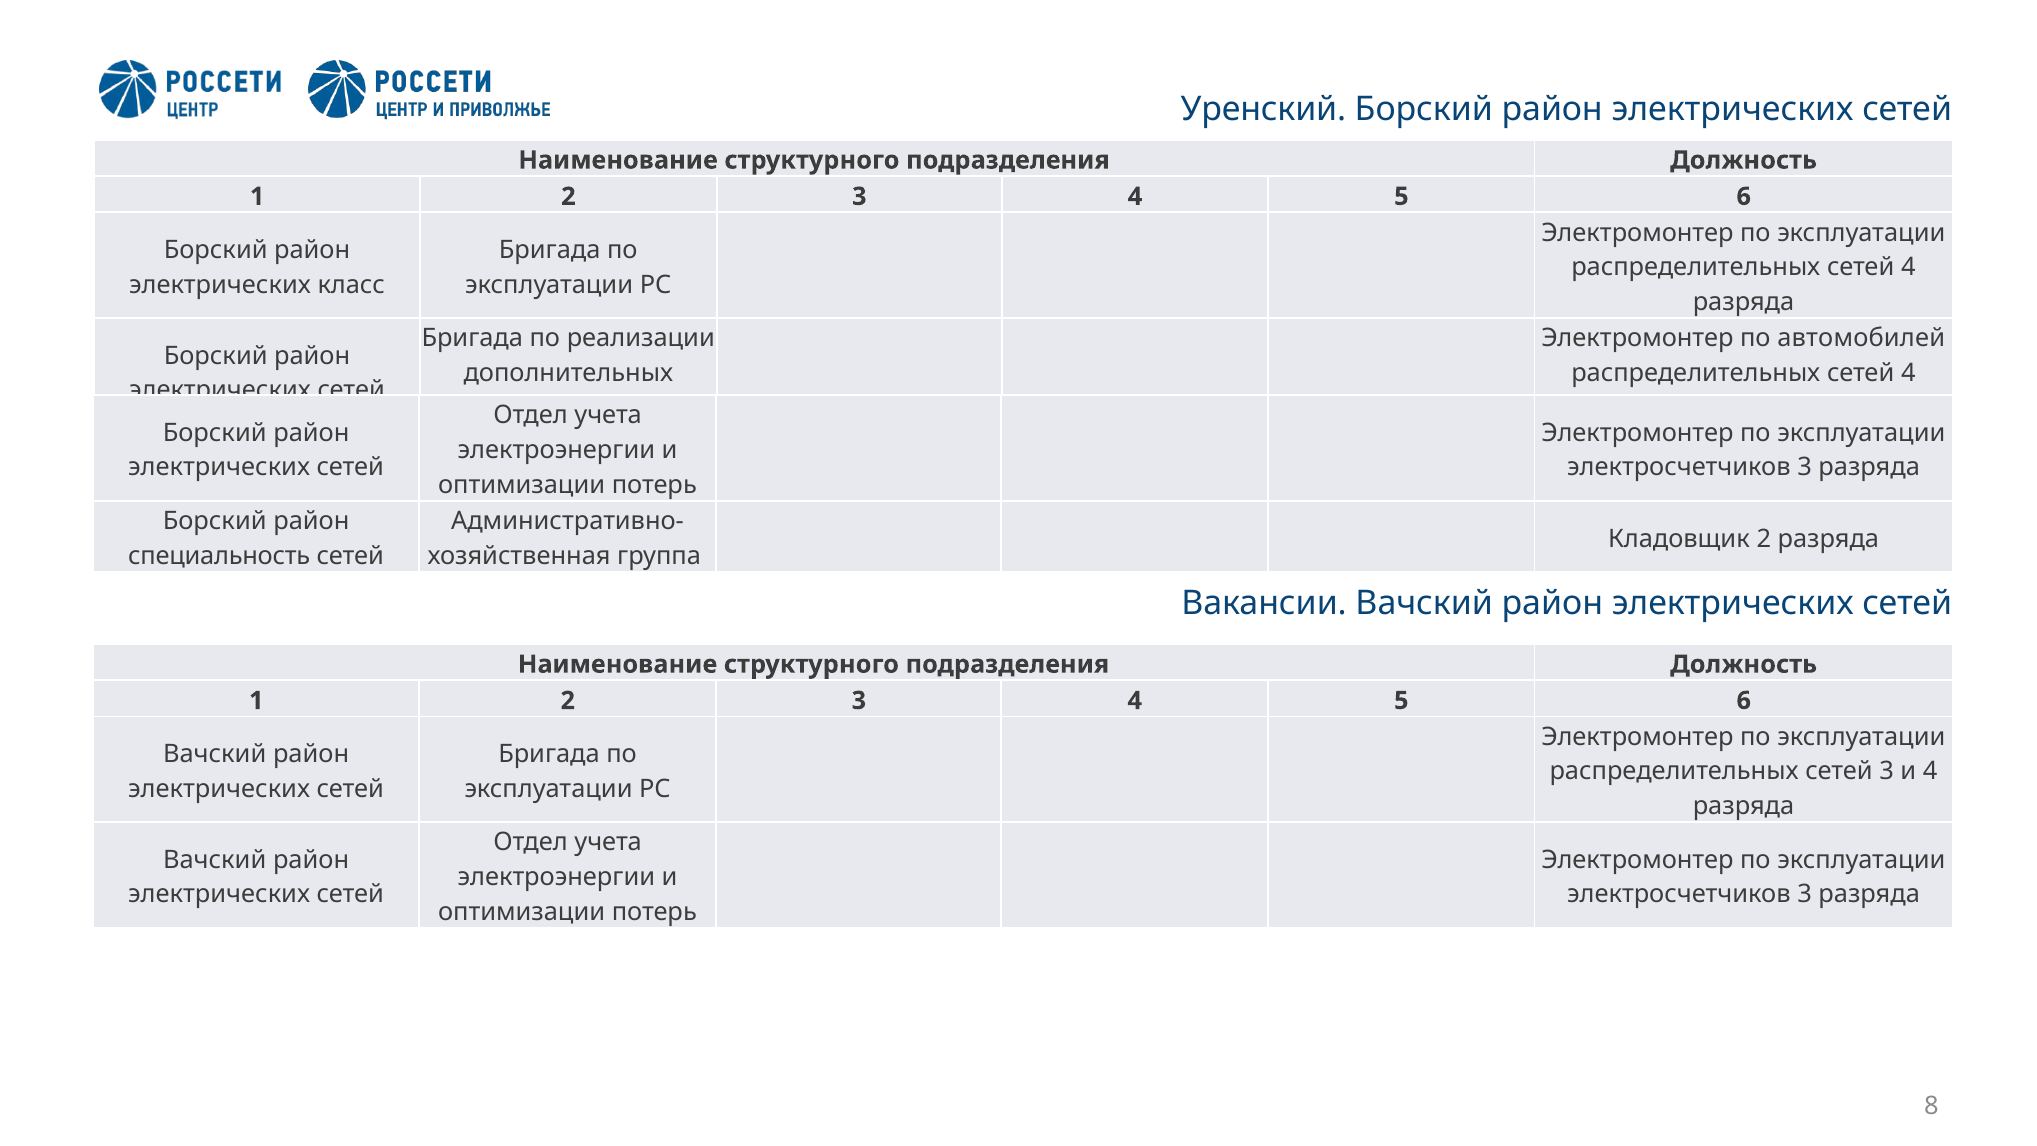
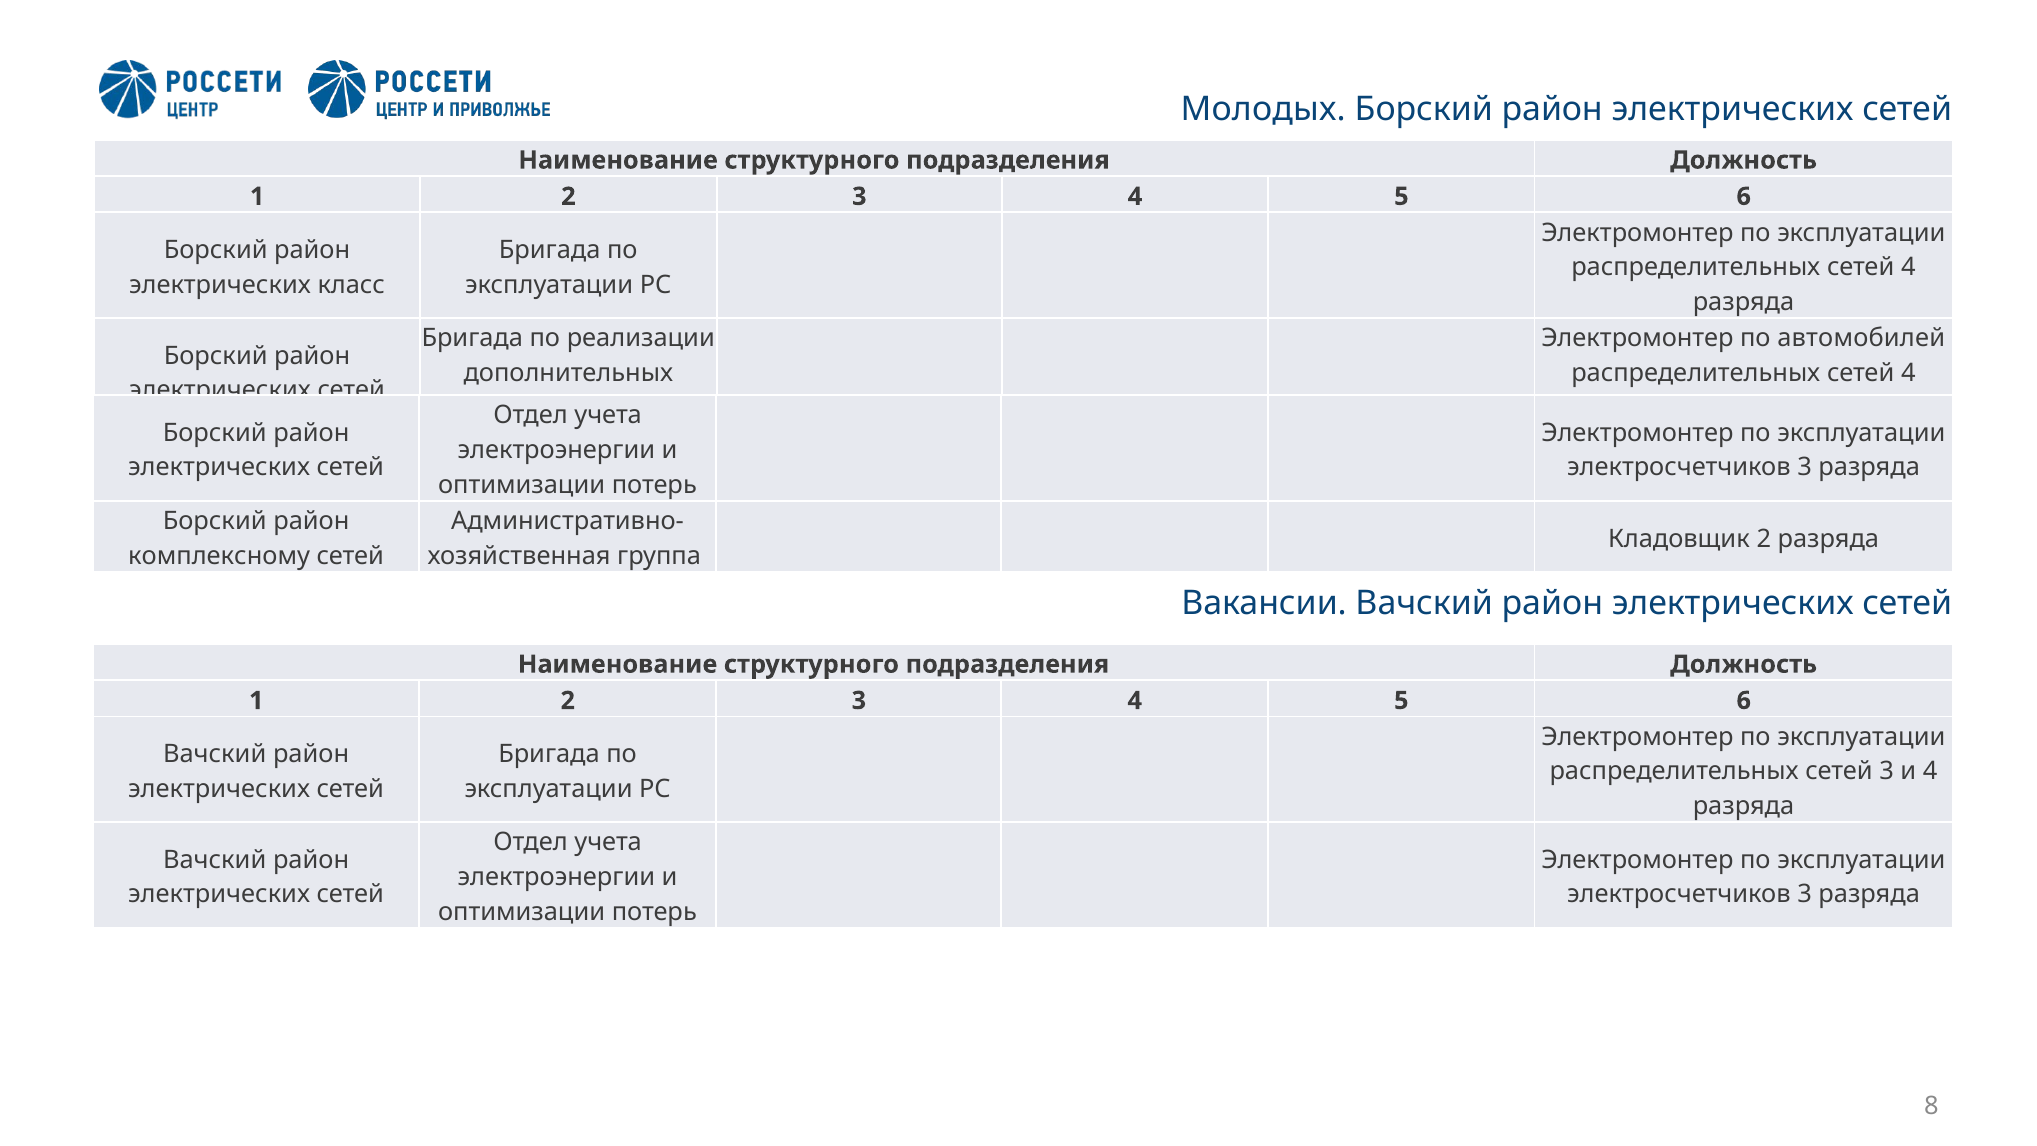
Уренский: Уренский -> Молодых (1263, 110)
специальность: специальность -> комплексному (219, 556)
